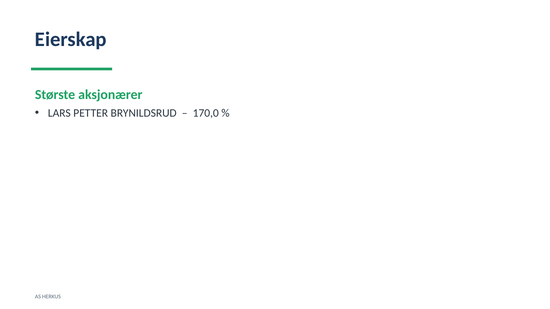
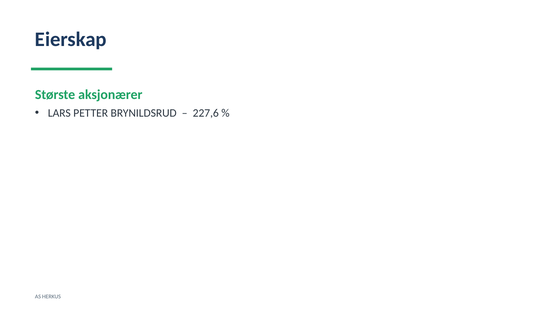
170,0: 170,0 -> 227,6 (206, 113)
